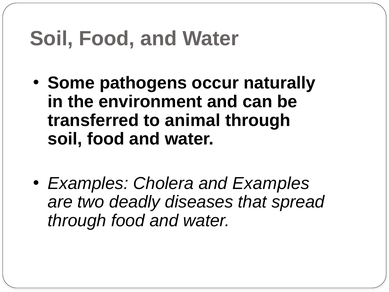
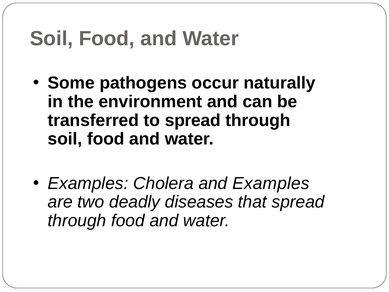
to animal: animal -> spread (193, 120)
